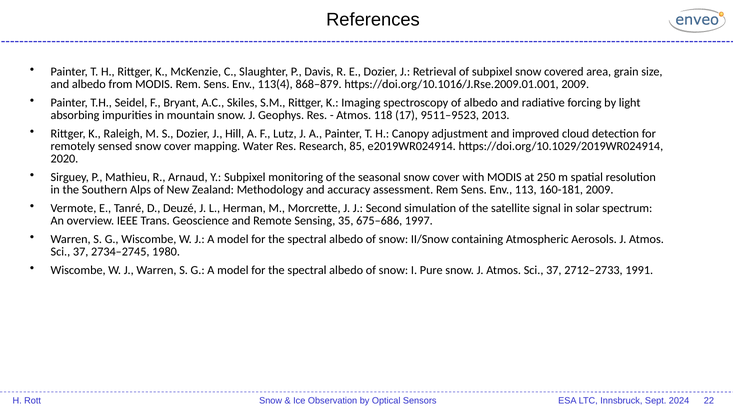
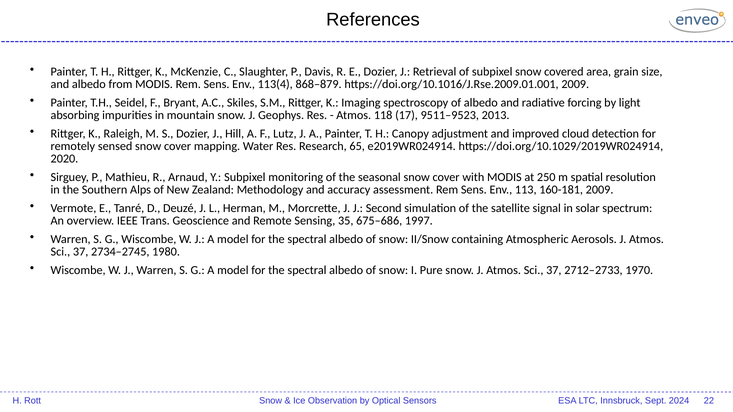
85: 85 -> 65 (357, 146)
1991: 1991 -> 1970 (639, 270)
